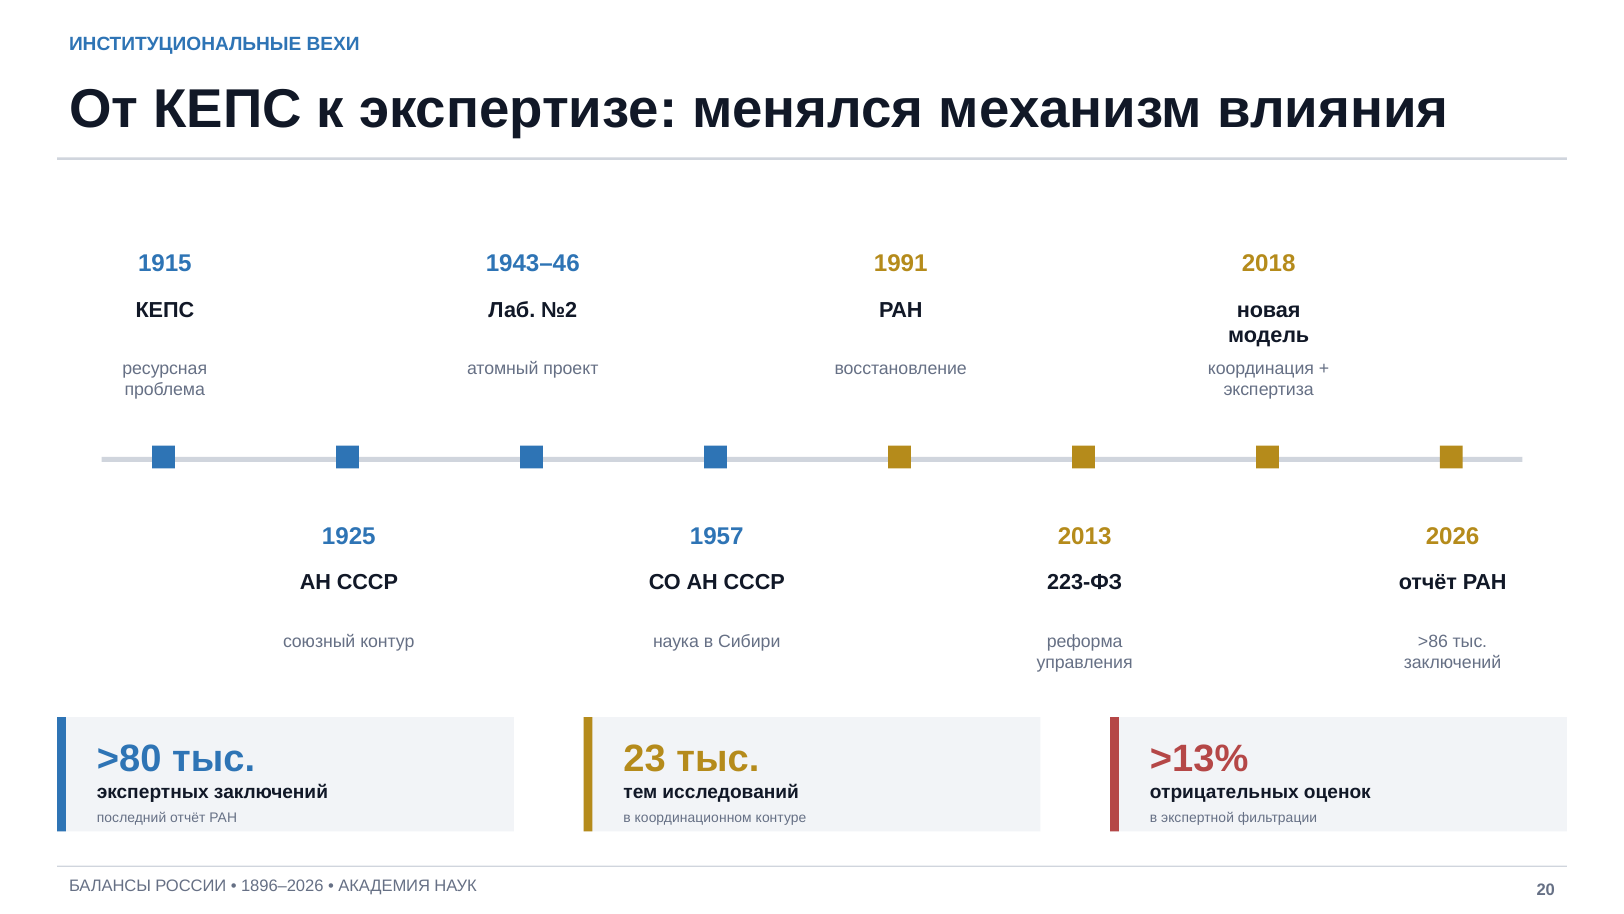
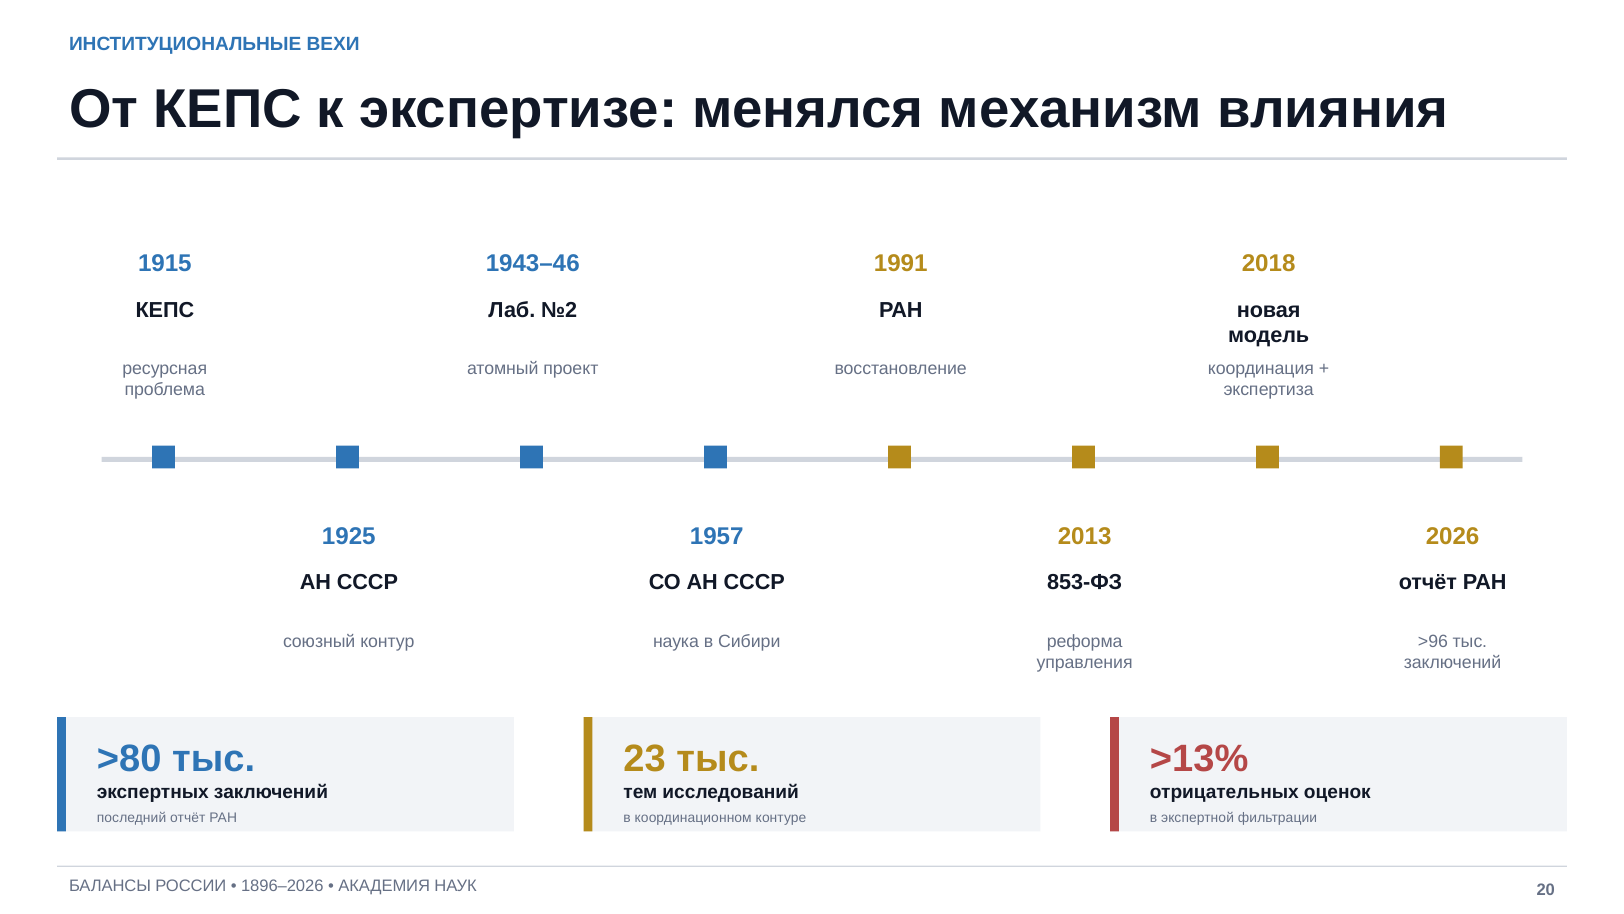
223‑ФЗ: 223‑ФЗ -> 853‑ФЗ (1085, 582)
>86: >86 -> >96 (1433, 641)
